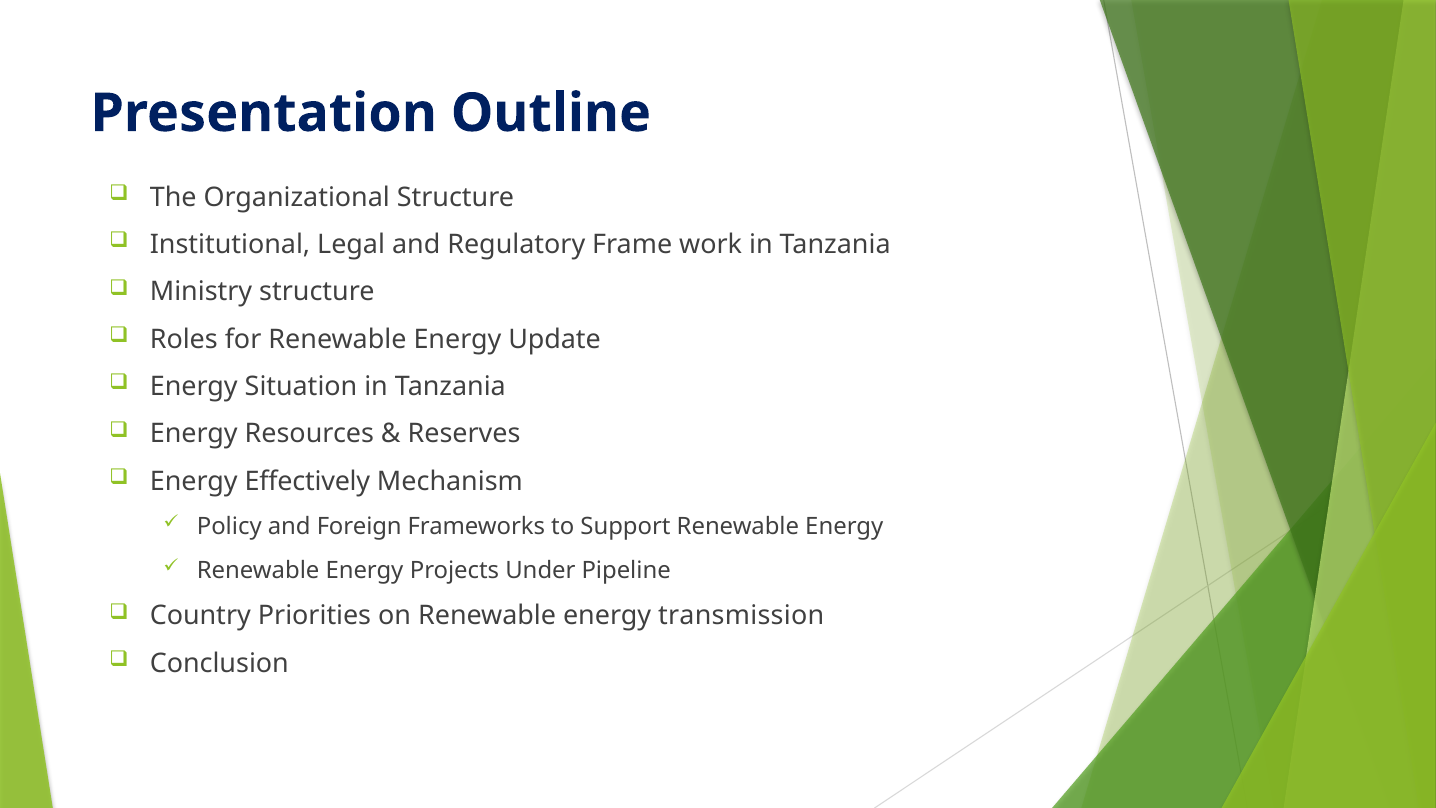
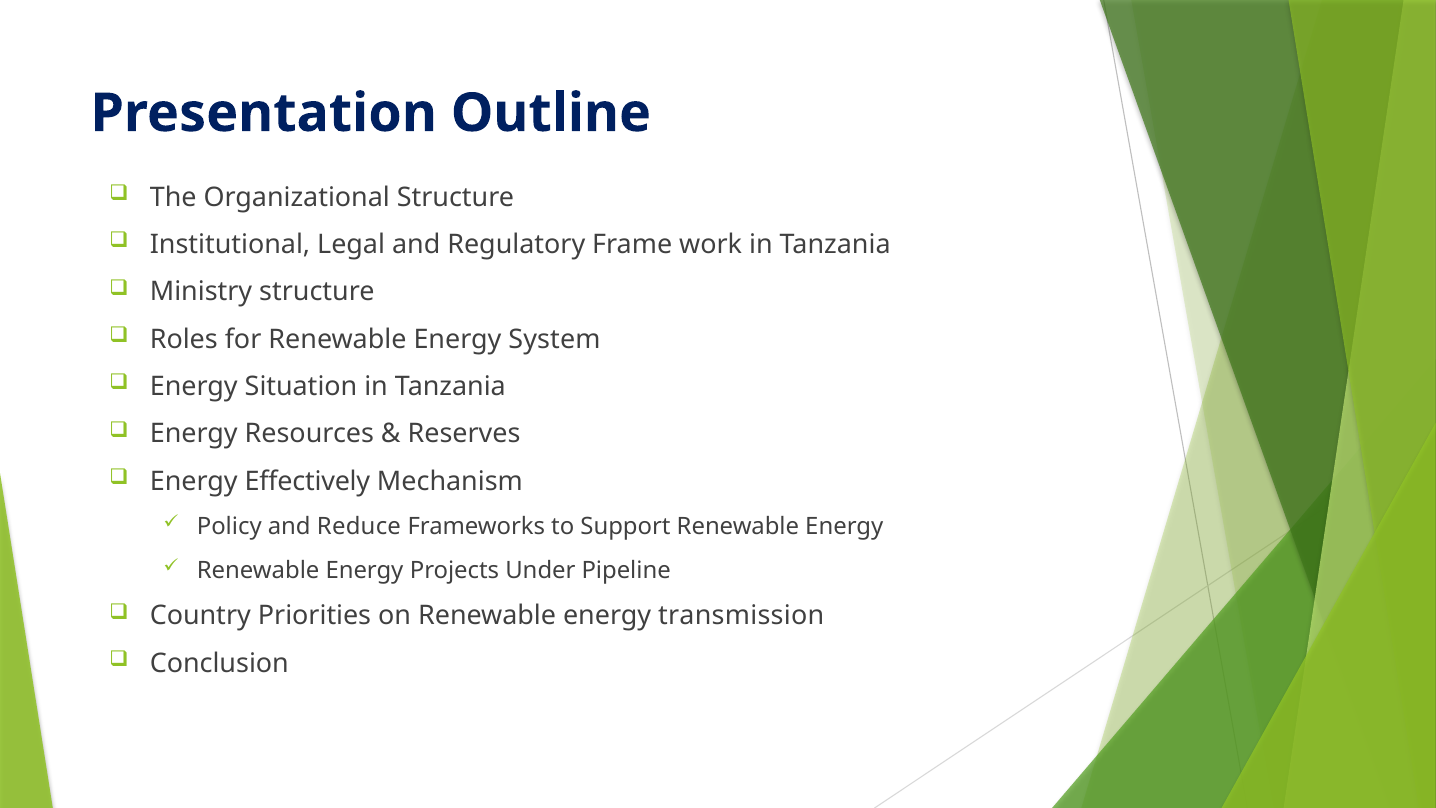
Update: Update -> System (554, 339)
Foreign: Foreign -> Reduce (359, 526)
